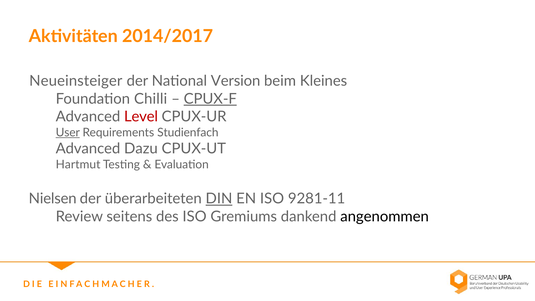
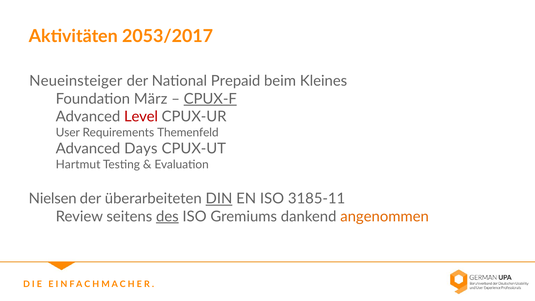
2014/2017: 2014/2017 -> 2053/2017 (168, 36)
Version: Version -> Prepaid (236, 81)
Chilli: Chilli -> März (151, 99)
User underline: present -> none (68, 132)
Studienfach: Studienfach -> Themenfeld (188, 132)
Dazu: Dazu -> Days (141, 149)
9281-11: 9281-11 -> 3185-11 (317, 199)
des underline: none -> present (167, 216)
angenommen colour: black -> orange (385, 216)
